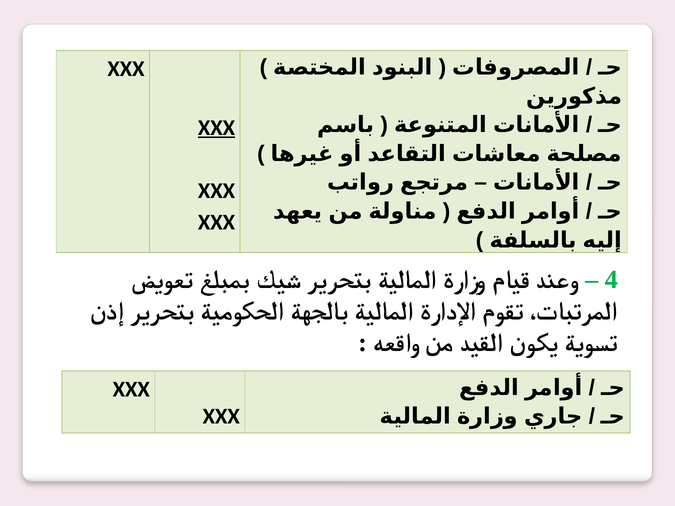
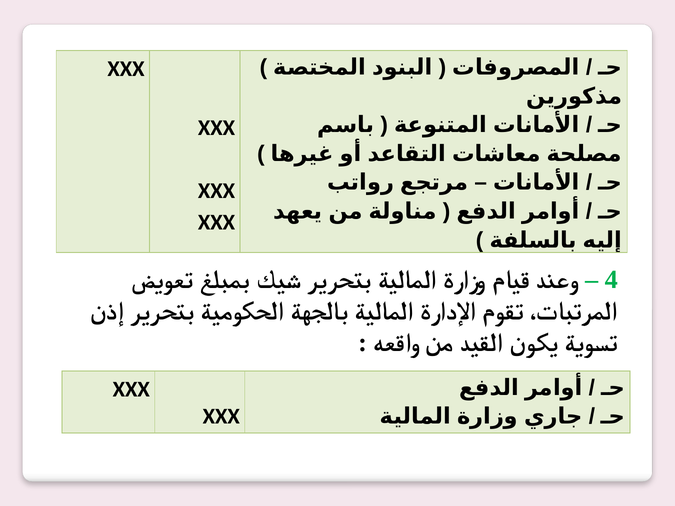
XXX underline: present -> none (216, 128)
